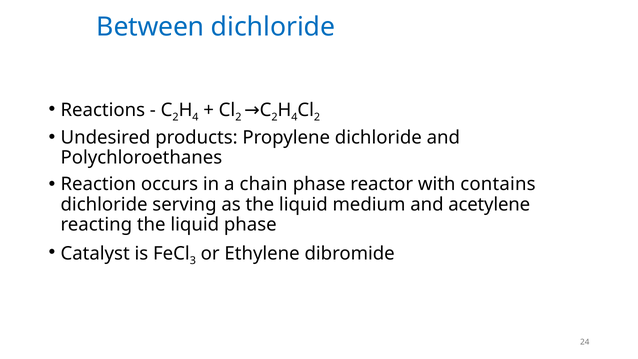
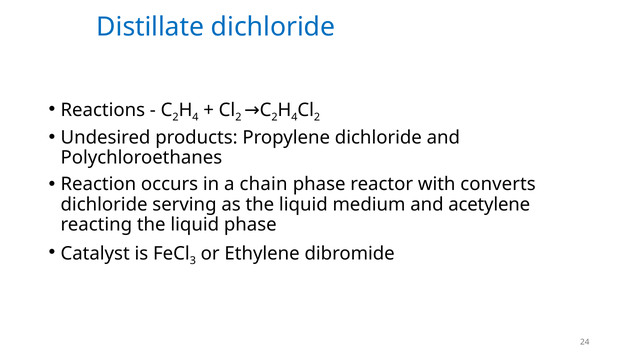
Between: Between -> Distillate (150, 27)
contains: contains -> converts (498, 184)
